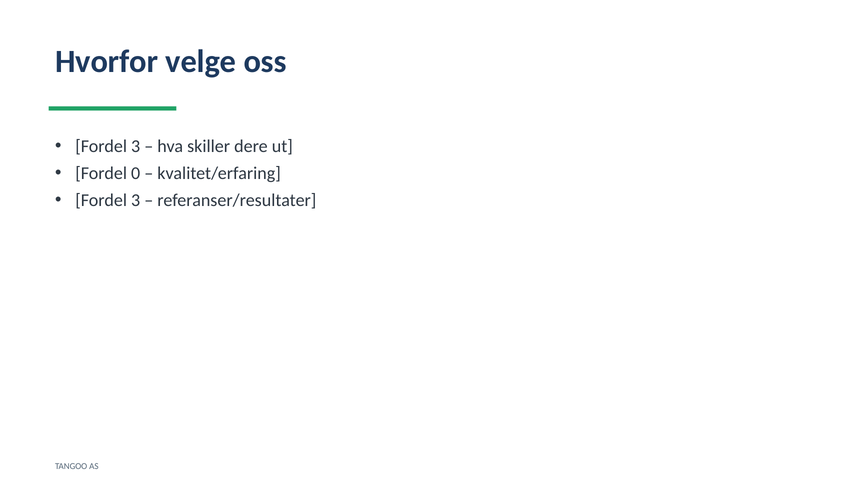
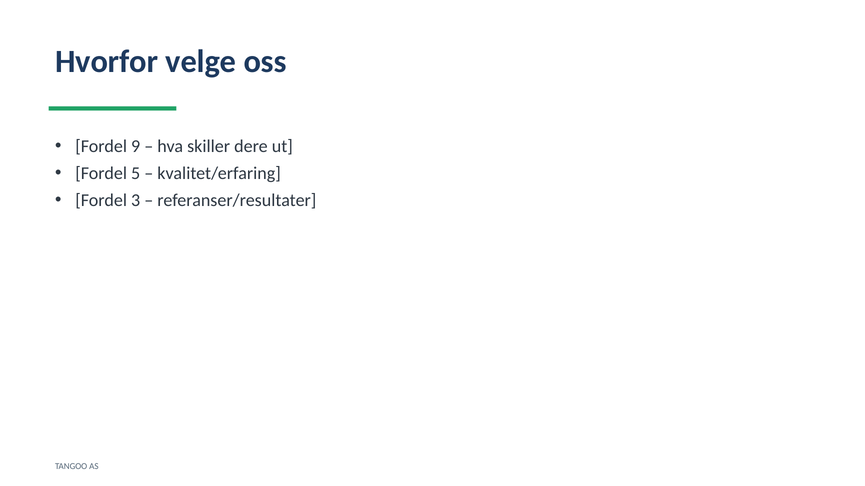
3: 3 -> 9 (136, 147)
0: 0 -> 5 (136, 174)
